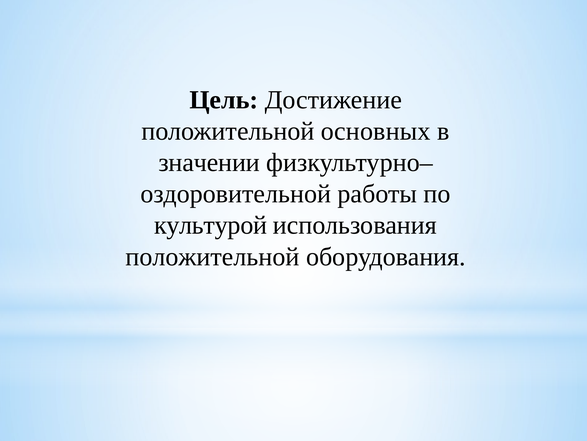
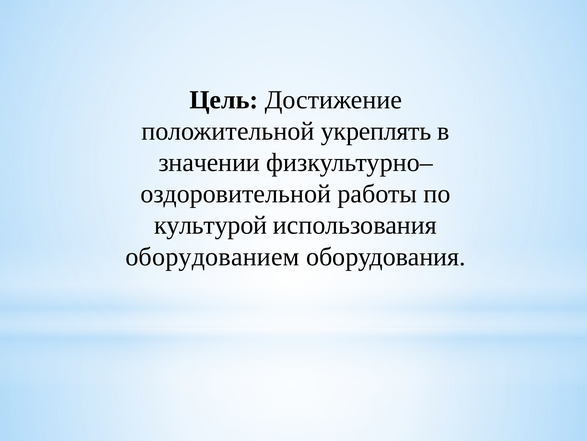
основных: основных -> укреплять (376, 131)
положительной: положительной -> оборудованием (212, 256)
